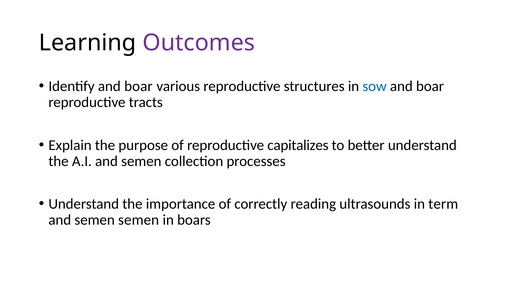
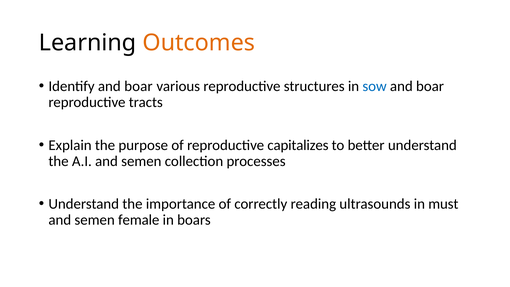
Outcomes colour: purple -> orange (199, 43)
term: term -> must (443, 204)
semen semen: semen -> female (139, 220)
